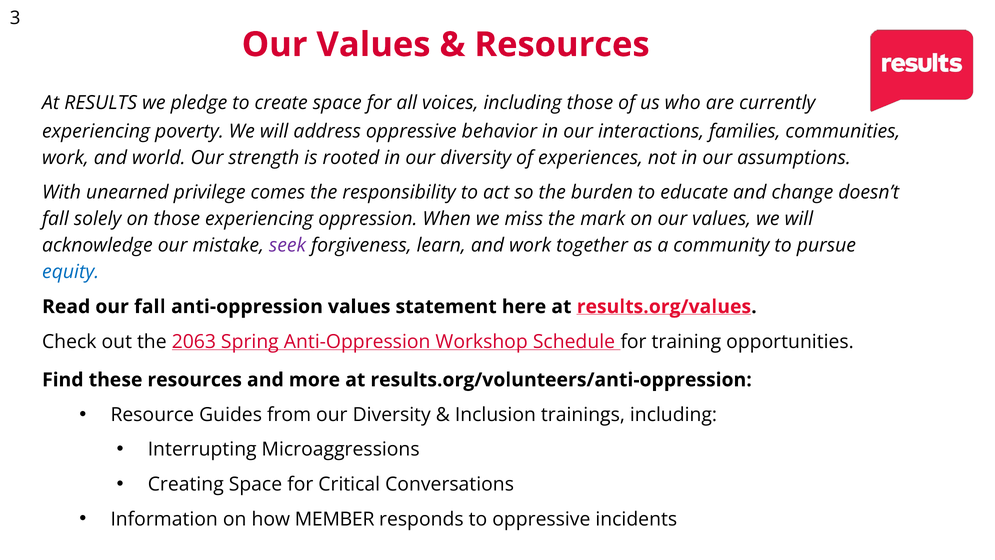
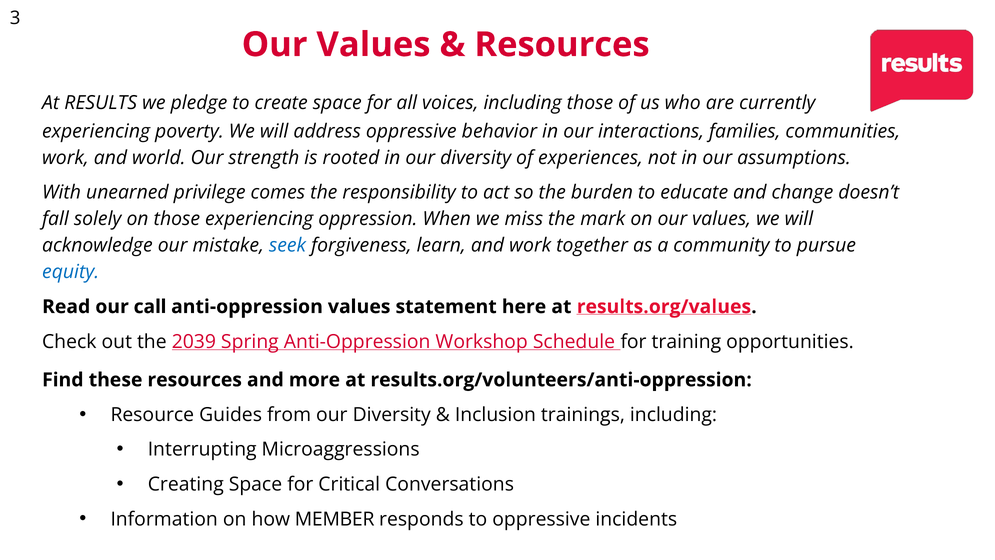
seek colour: purple -> blue (287, 245)
our fall: fall -> call (150, 307)
2063: 2063 -> 2039 (194, 342)
